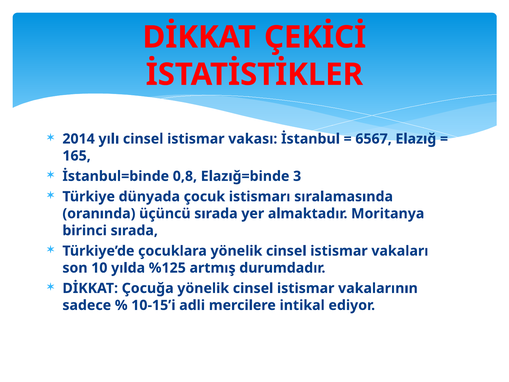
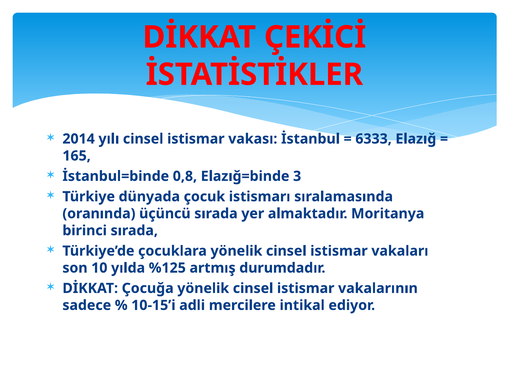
6567: 6567 -> 6333 (374, 139)
